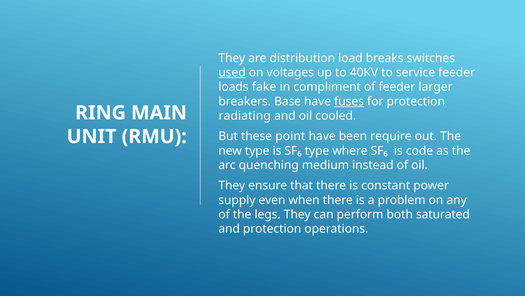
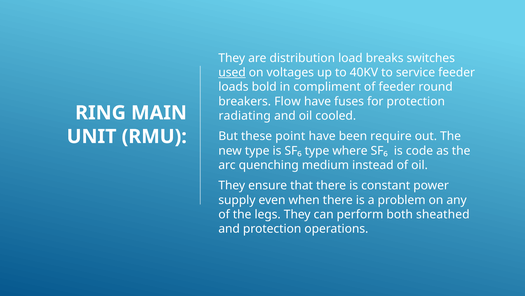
fake: fake -> bold (264, 87)
larger: larger -> round (436, 87)
Base: Base -> Flow (287, 101)
fuses underline: present -> none (349, 101)
saturated: saturated -> sheathed (443, 214)
